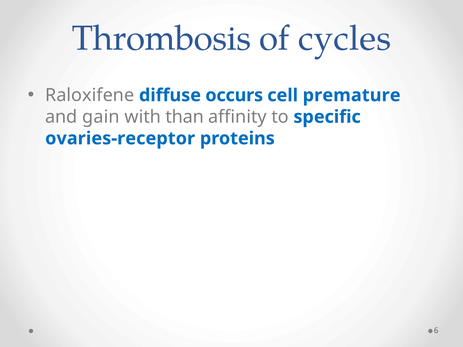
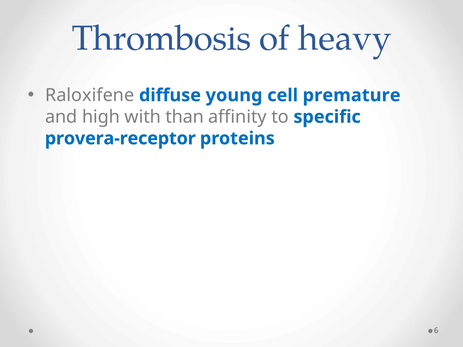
cycles: cycles -> heavy (345, 38)
occurs: occurs -> young (234, 95)
gain: gain -> high (101, 117)
ovaries-receptor: ovaries-receptor -> provera-receptor (120, 138)
